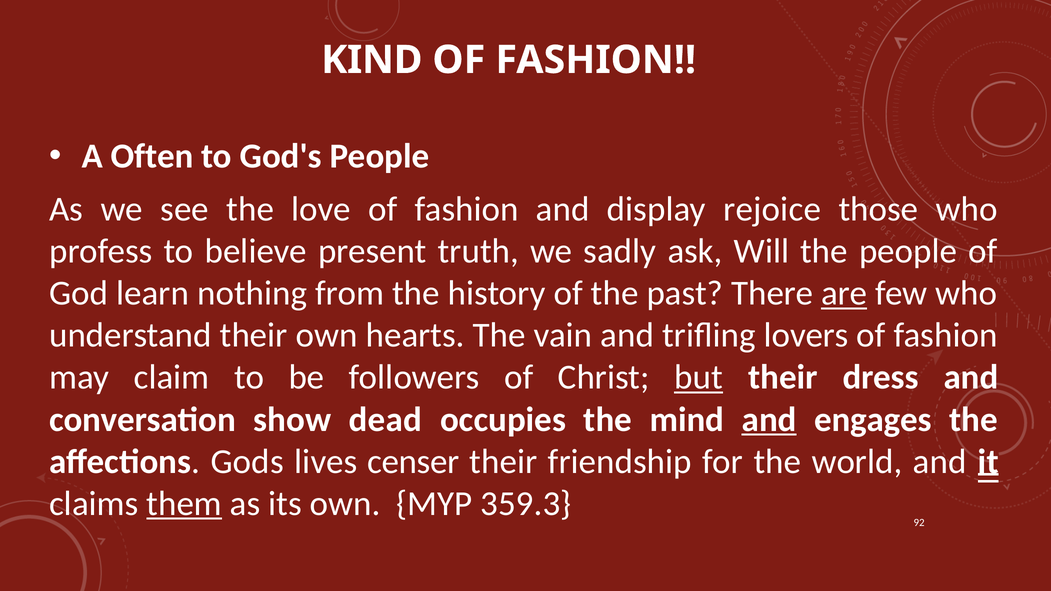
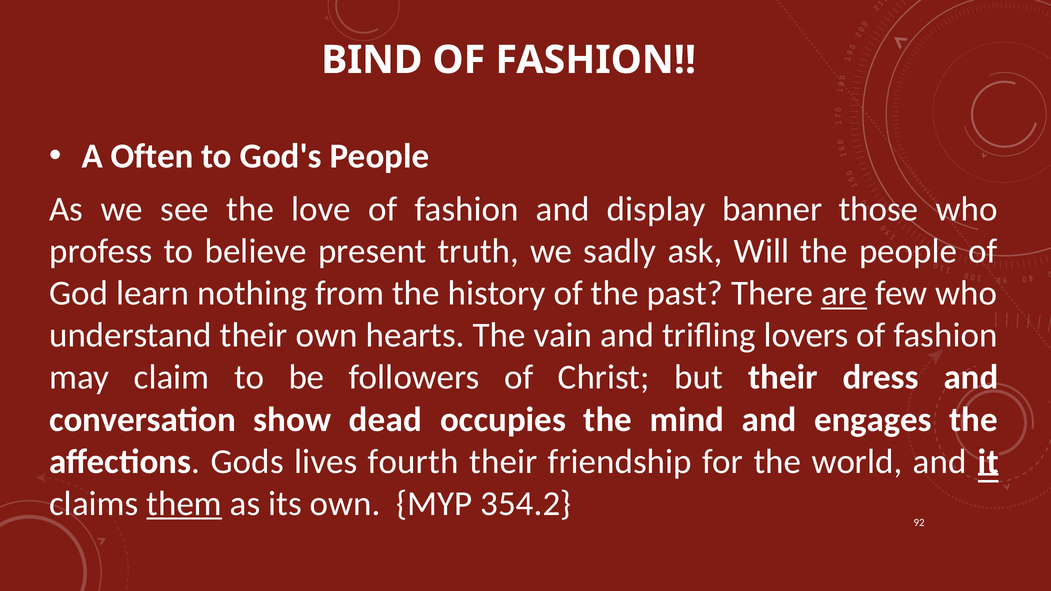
KIND: KIND -> BIND (372, 60)
rejoice: rejoice -> banner (772, 209)
but underline: present -> none (698, 378)
and underline: present -> none (769, 420)
censer: censer -> fourth (413, 462)
359.3: 359.3 -> 354.2 (526, 504)
